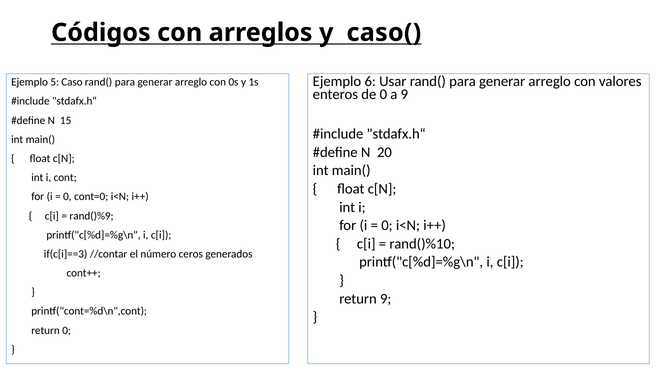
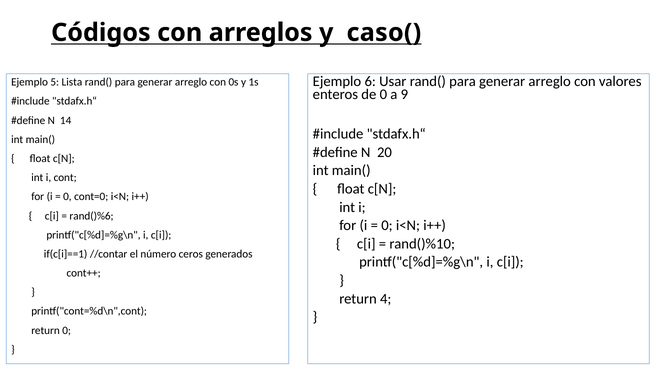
Caso: Caso -> Lista (72, 82)
15: 15 -> 14 (66, 120)
rand()%9: rand()%9 -> rand()%6 (92, 216)
if(c[i]==3: if(c[i]==3 -> if(c[i]==1 (66, 254)
return 9: 9 -> 4 (386, 298)
